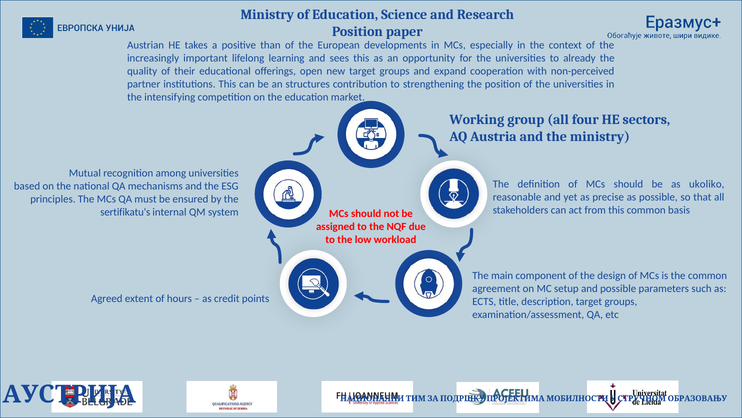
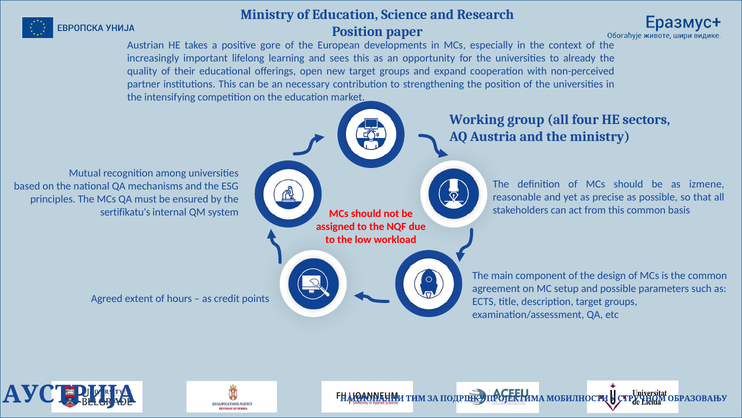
than: than -> gore (270, 45)
structures: structures -> necessary (308, 84)
ukoliko: ukoliko -> izmene (707, 184)
